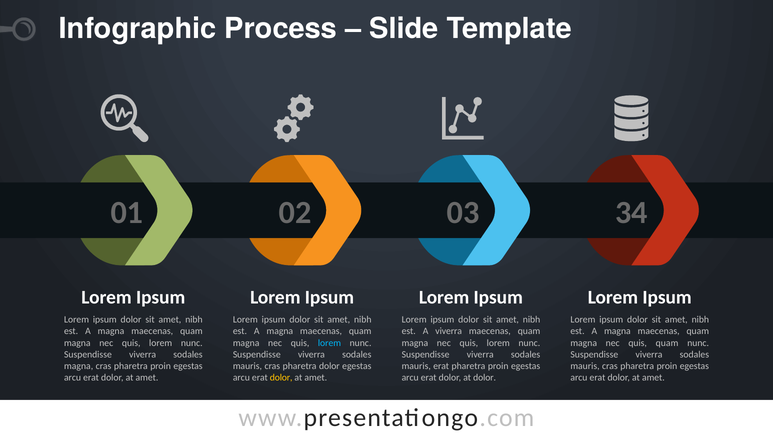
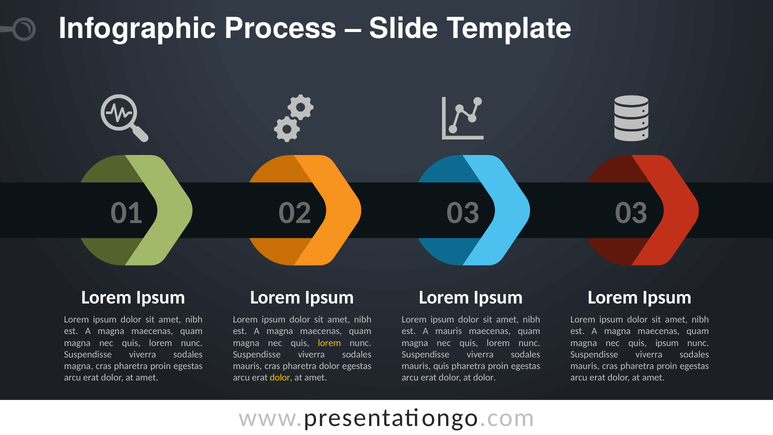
02 34: 34 -> 03 (631, 212)
A viverra: viverra -> mauris (449, 331)
lorem colour: light blue -> yellow (329, 343)
quis quam: quam -> ipsum (667, 343)
mauris erat: erat -> quis (441, 366)
